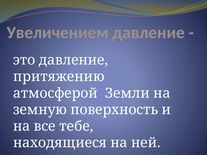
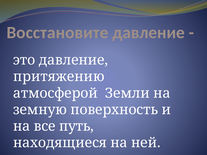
Увеличением: Увеличением -> Восстановите (57, 33)
тебе: тебе -> путь (76, 126)
